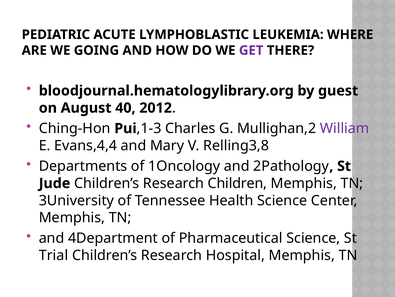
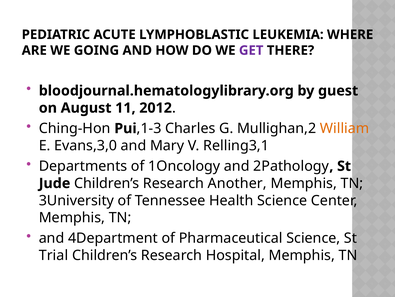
40: 40 -> 11 (125, 108)
William colour: purple -> orange (345, 128)
Evans,4,4: Evans,4,4 -> Evans,3,0 (86, 145)
Relling3,8: Relling3,8 -> Relling3,1 (236, 145)
Children: Children -> Another (237, 183)
